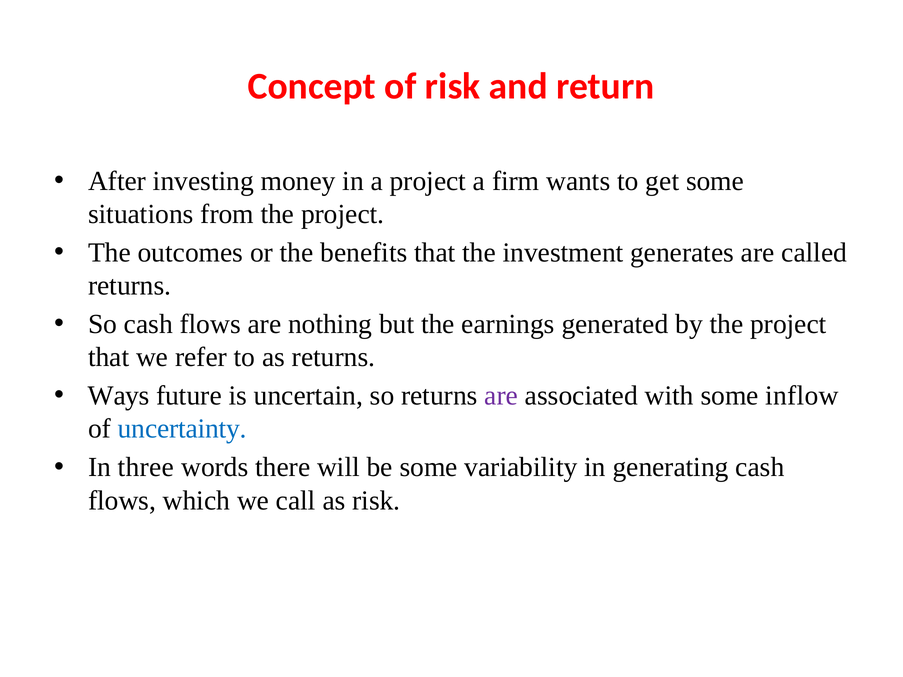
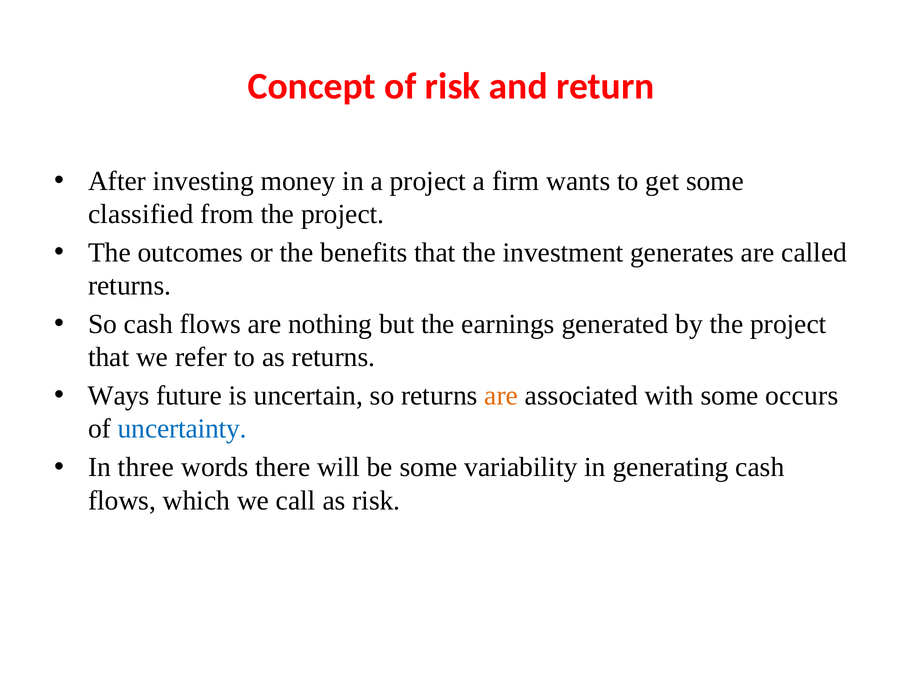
situations: situations -> classified (141, 214)
are colour: purple -> orange (501, 396)
inflow: inflow -> occurs (802, 396)
